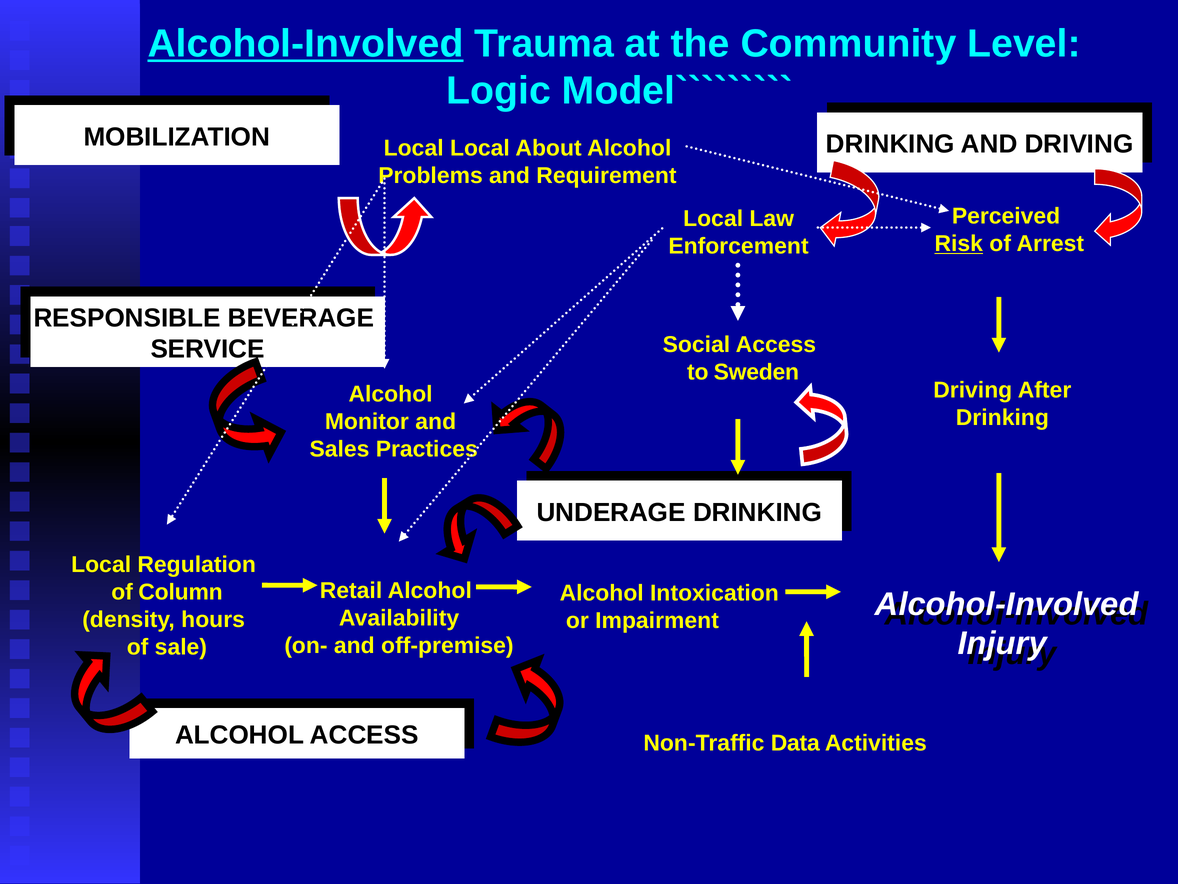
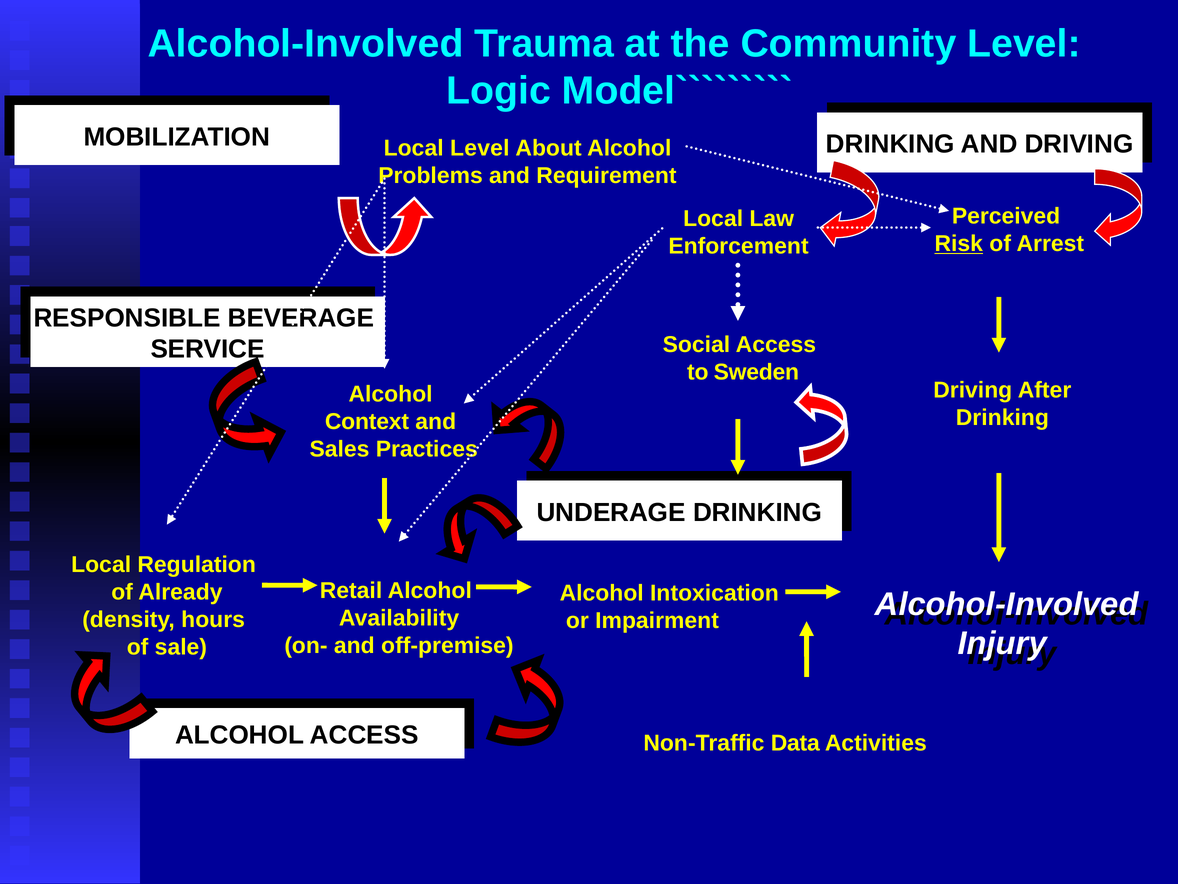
Alcohol-Involved underline: present -> none (306, 44)
Local Local: Local -> Level (480, 148)
Monitor: Monitor -> Context (367, 421)
Column: Column -> Already (180, 592)
